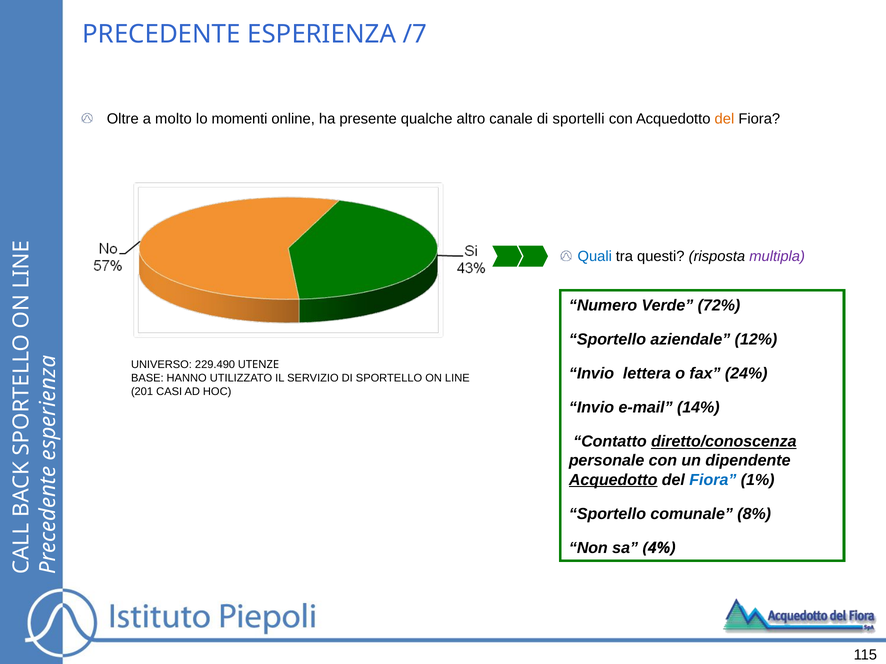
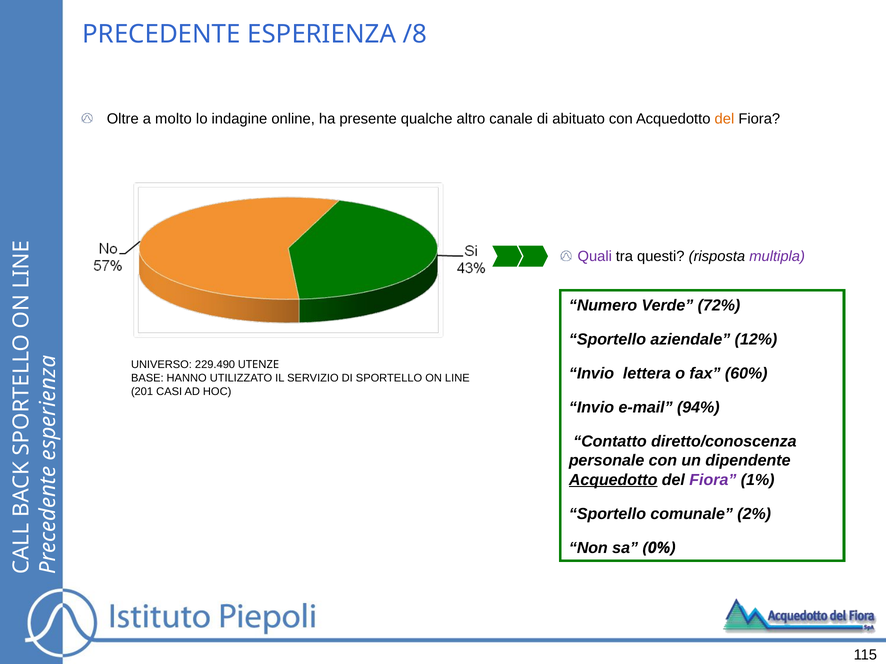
/7: /7 -> /8 (415, 34)
momenti: momenti -> indagine (239, 119)
sportelli: sportelli -> abituato (579, 119)
Quali colour: blue -> purple (595, 257)
24%: 24% -> 60% (746, 374)
14%: 14% -> 94% (698, 408)
diretto/conoscenza underline: present -> none (724, 442)
Fiora colour: blue -> purple (713, 480)
8%: 8% -> 2% (754, 514)
4%: 4% -> 0% (659, 548)
